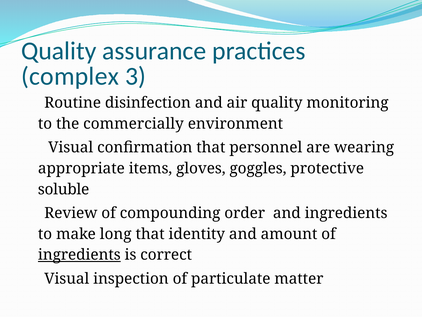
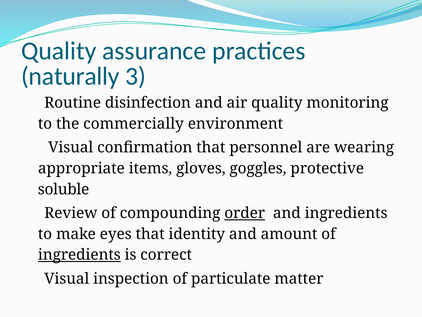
complex: complex -> naturally (70, 76)
order underline: none -> present (245, 213)
long: long -> eyes (116, 234)
